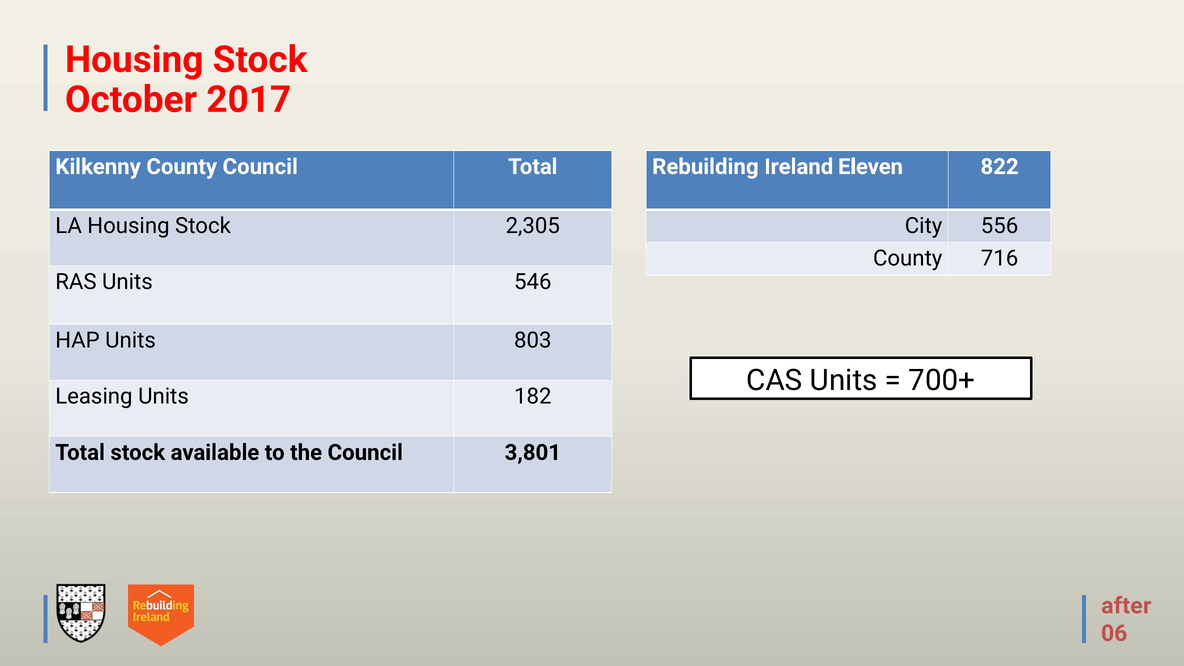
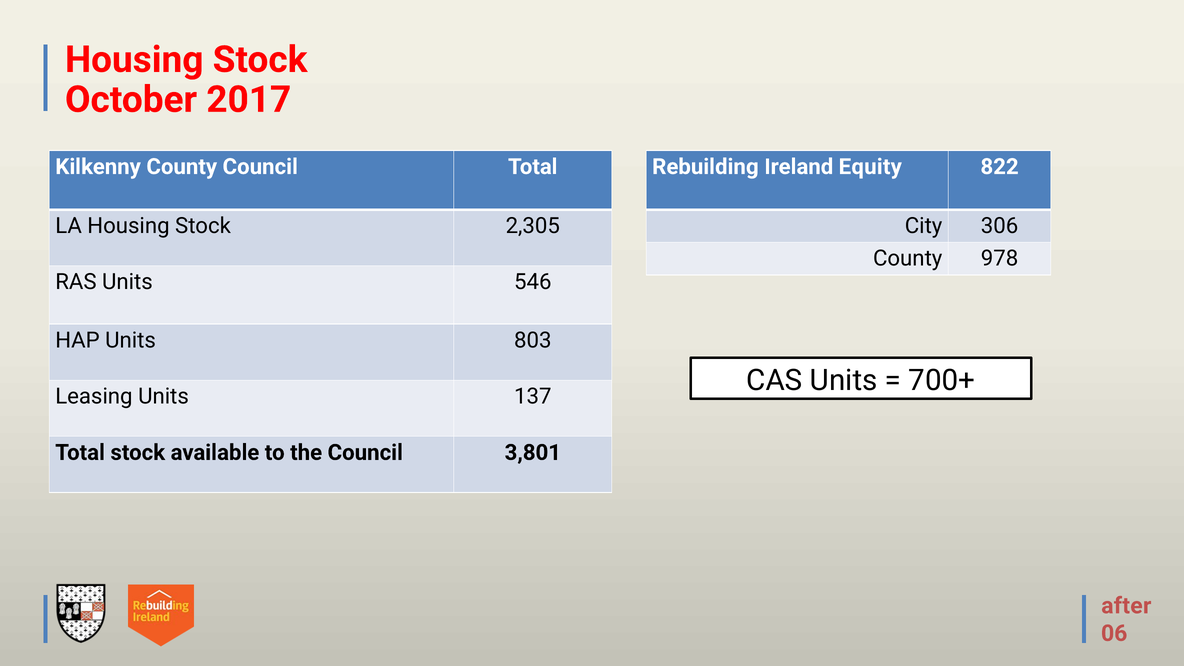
Eleven: Eleven -> Equity (870, 167)
556: 556 -> 306 (1000, 226)
716: 716 -> 978 (1000, 259)
182: 182 -> 137 (533, 396)
